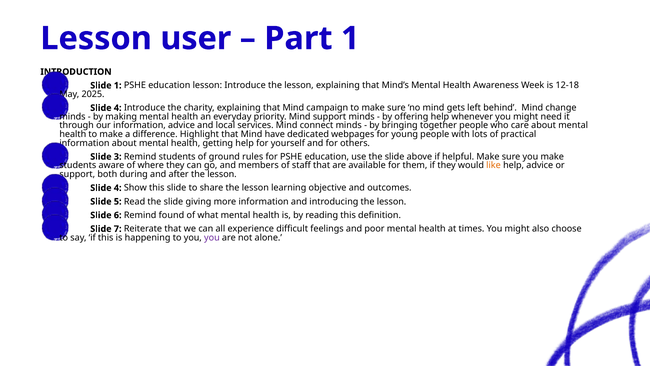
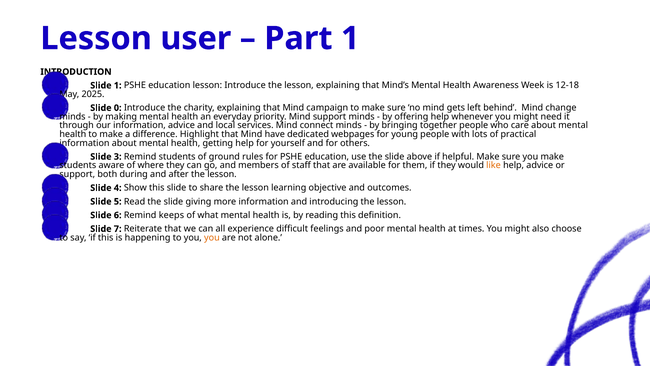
4: 4 -> 0 (118, 108)
found: found -> keeps (171, 215)
you colour: purple -> orange (212, 237)
